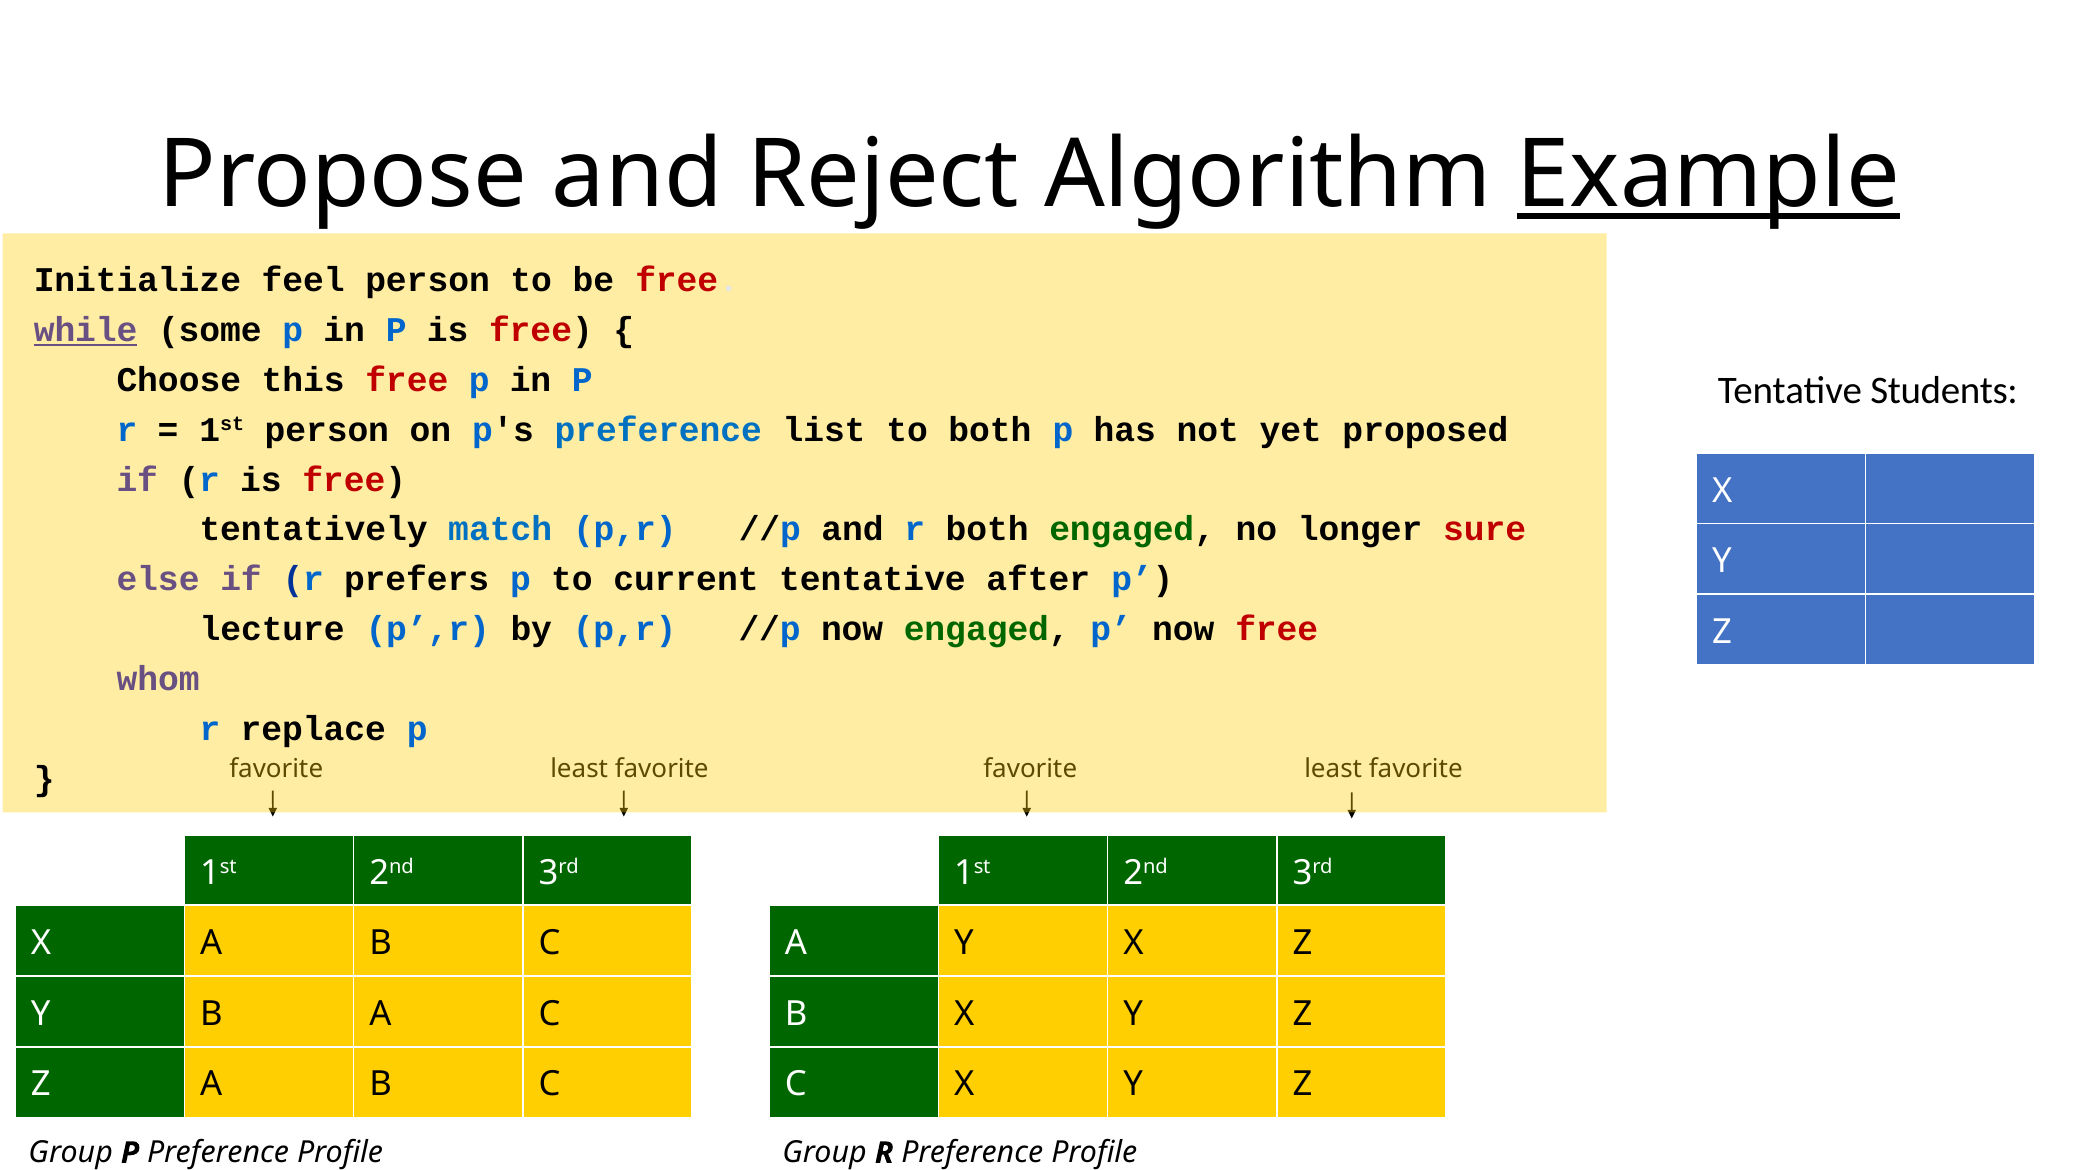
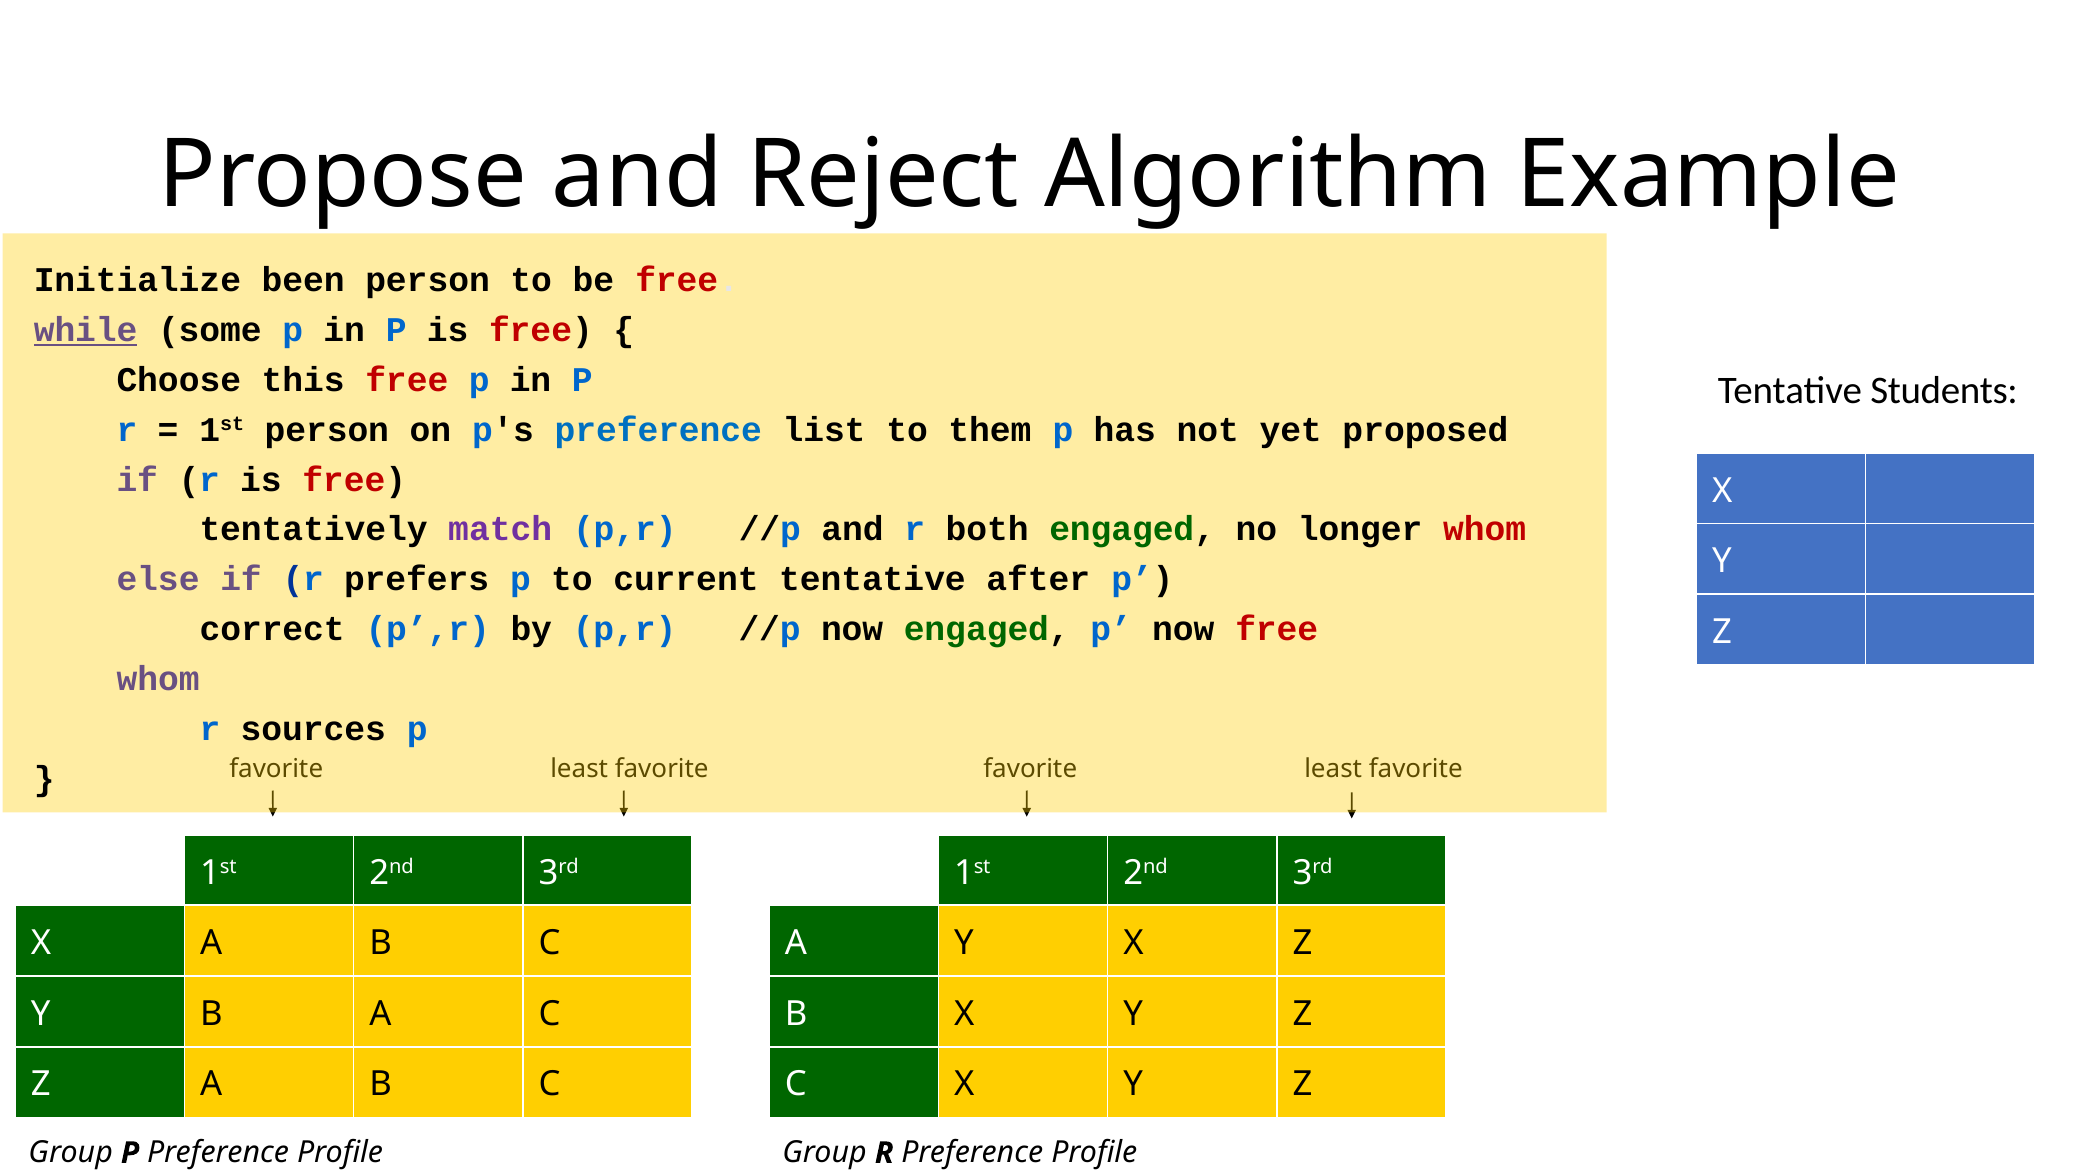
Example underline: present -> none (1708, 175)
feel: feel -> been (303, 280)
to both: both -> them (990, 430)
match colour: blue -> purple (500, 530)
longer sure: sure -> whom (1485, 530)
lecture: lecture -> correct (272, 629)
replace: replace -> sources (313, 729)
